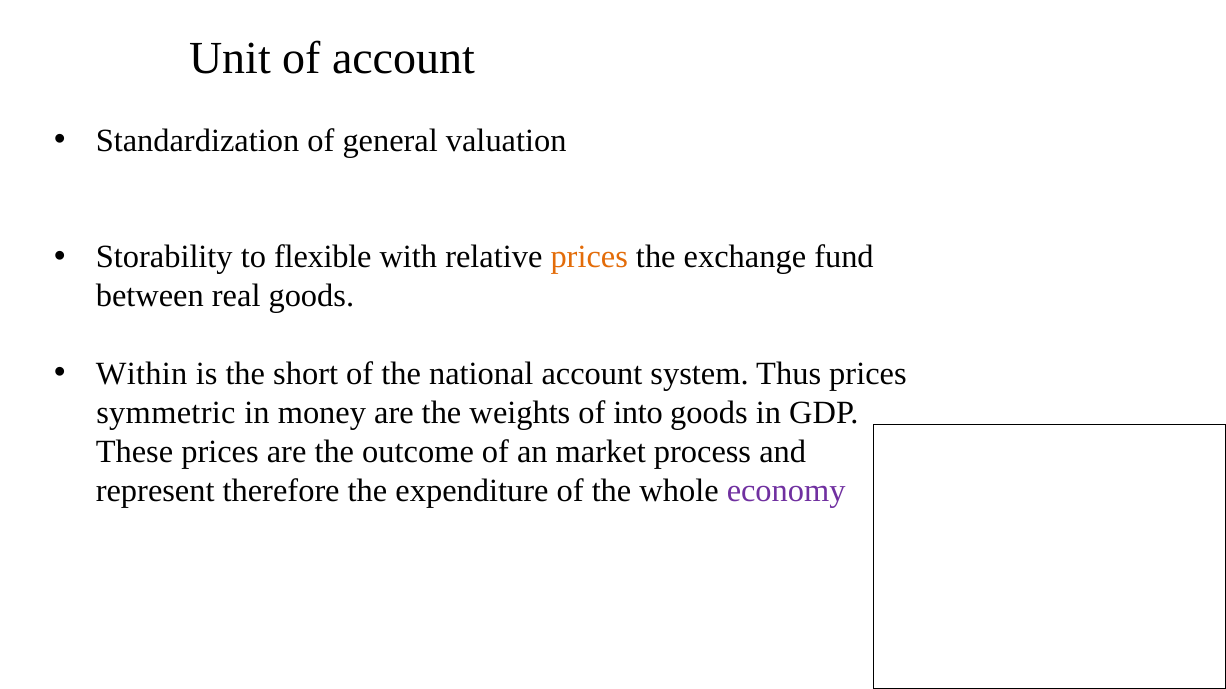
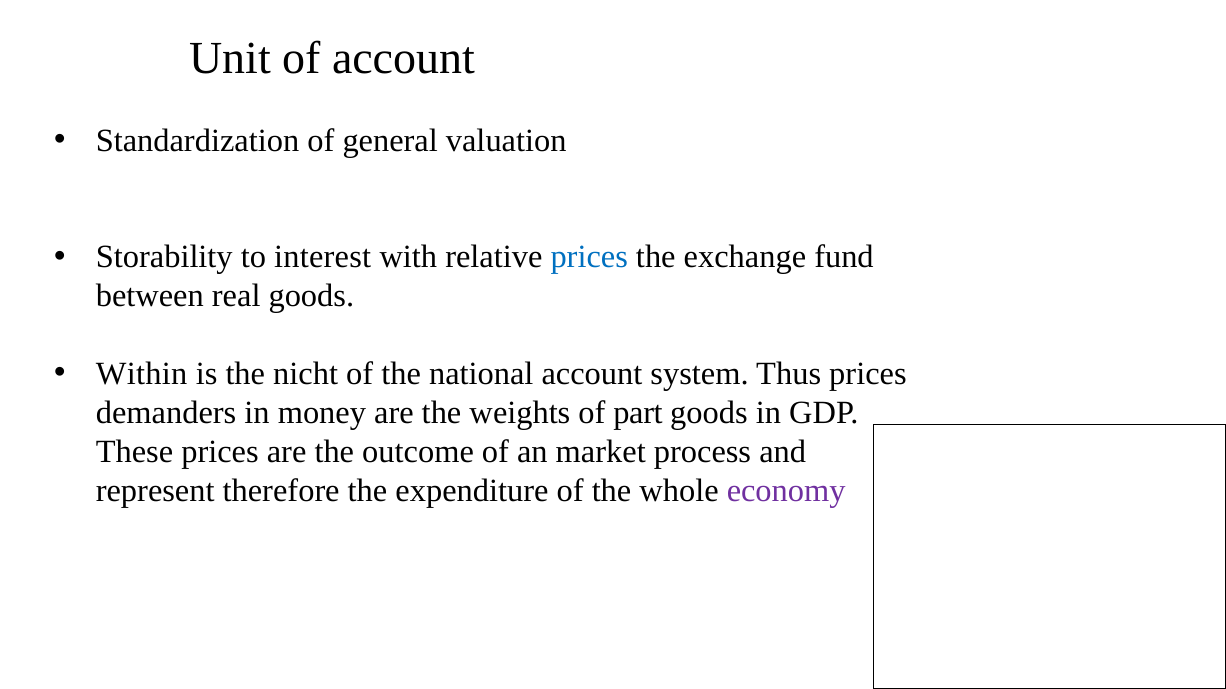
flexible: flexible -> interest (323, 258)
prices colour: orange -> blue (589, 258)
short: short -> nicht (306, 374)
symmetric: symmetric -> demanders (166, 413)
into: into -> part (638, 413)
